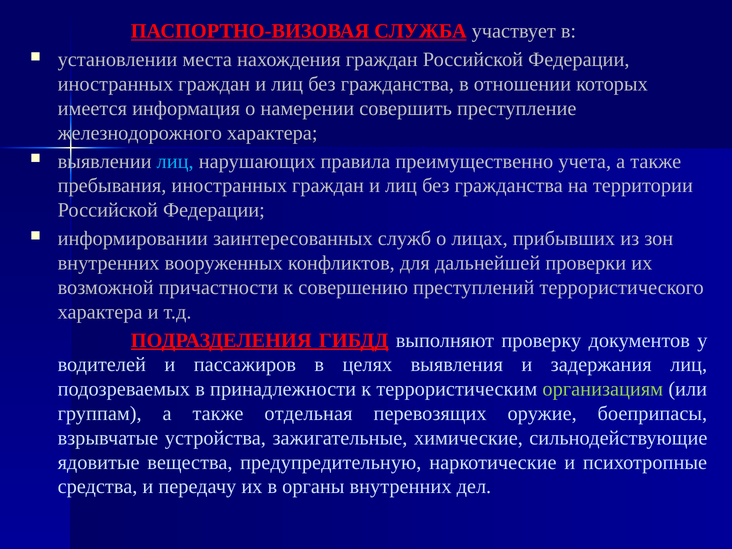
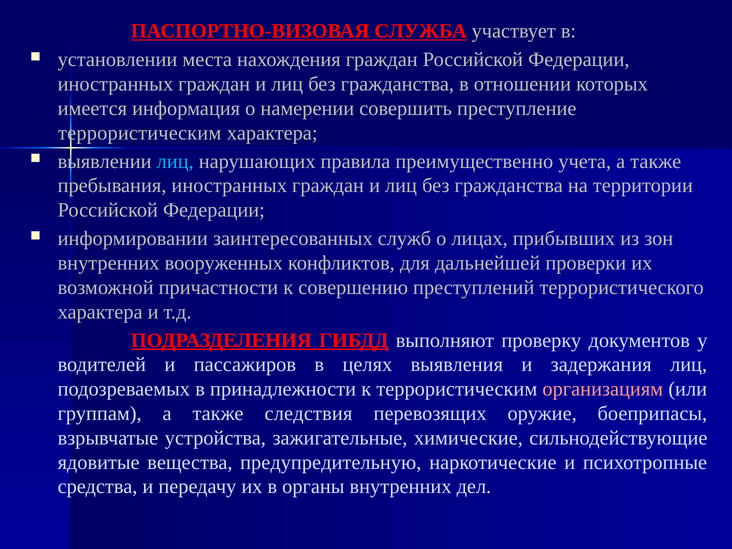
железнодорожного: железнодорожного -> террористическим (140, 133)
организациям colour: light green -> pink (603, 389)
отдельная: отдельная -> следствия (308, 414)
